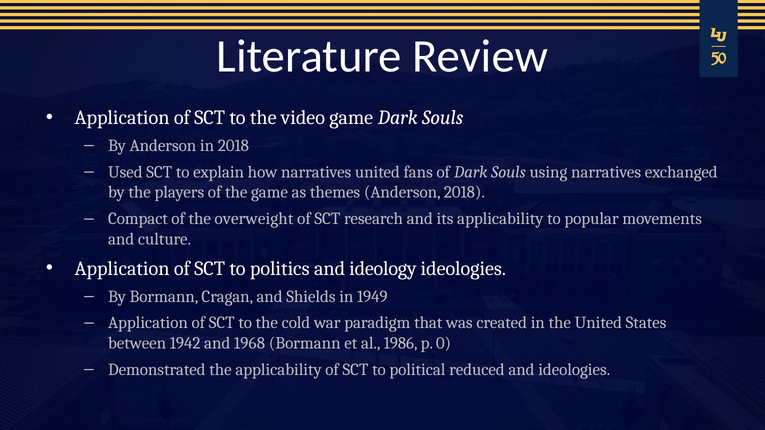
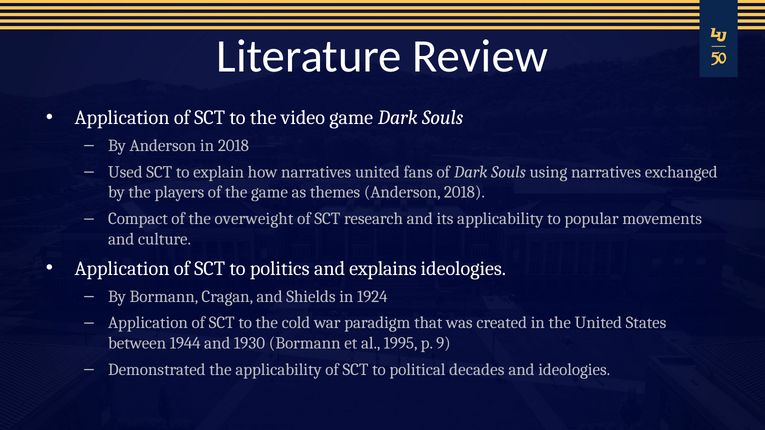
ideology: ideology -> explains (383, 269)
1949: 1949 -> 1924 (372, 297)
1942: 1942 -> 1944 (185, 343)
1968: 1968 -> 1930 (250, 343)
1986: 1986 -> 1995 (401, 343)
0: 0 -> 9 (443, 343)
reduced: reduced -> decades (477, 370)
